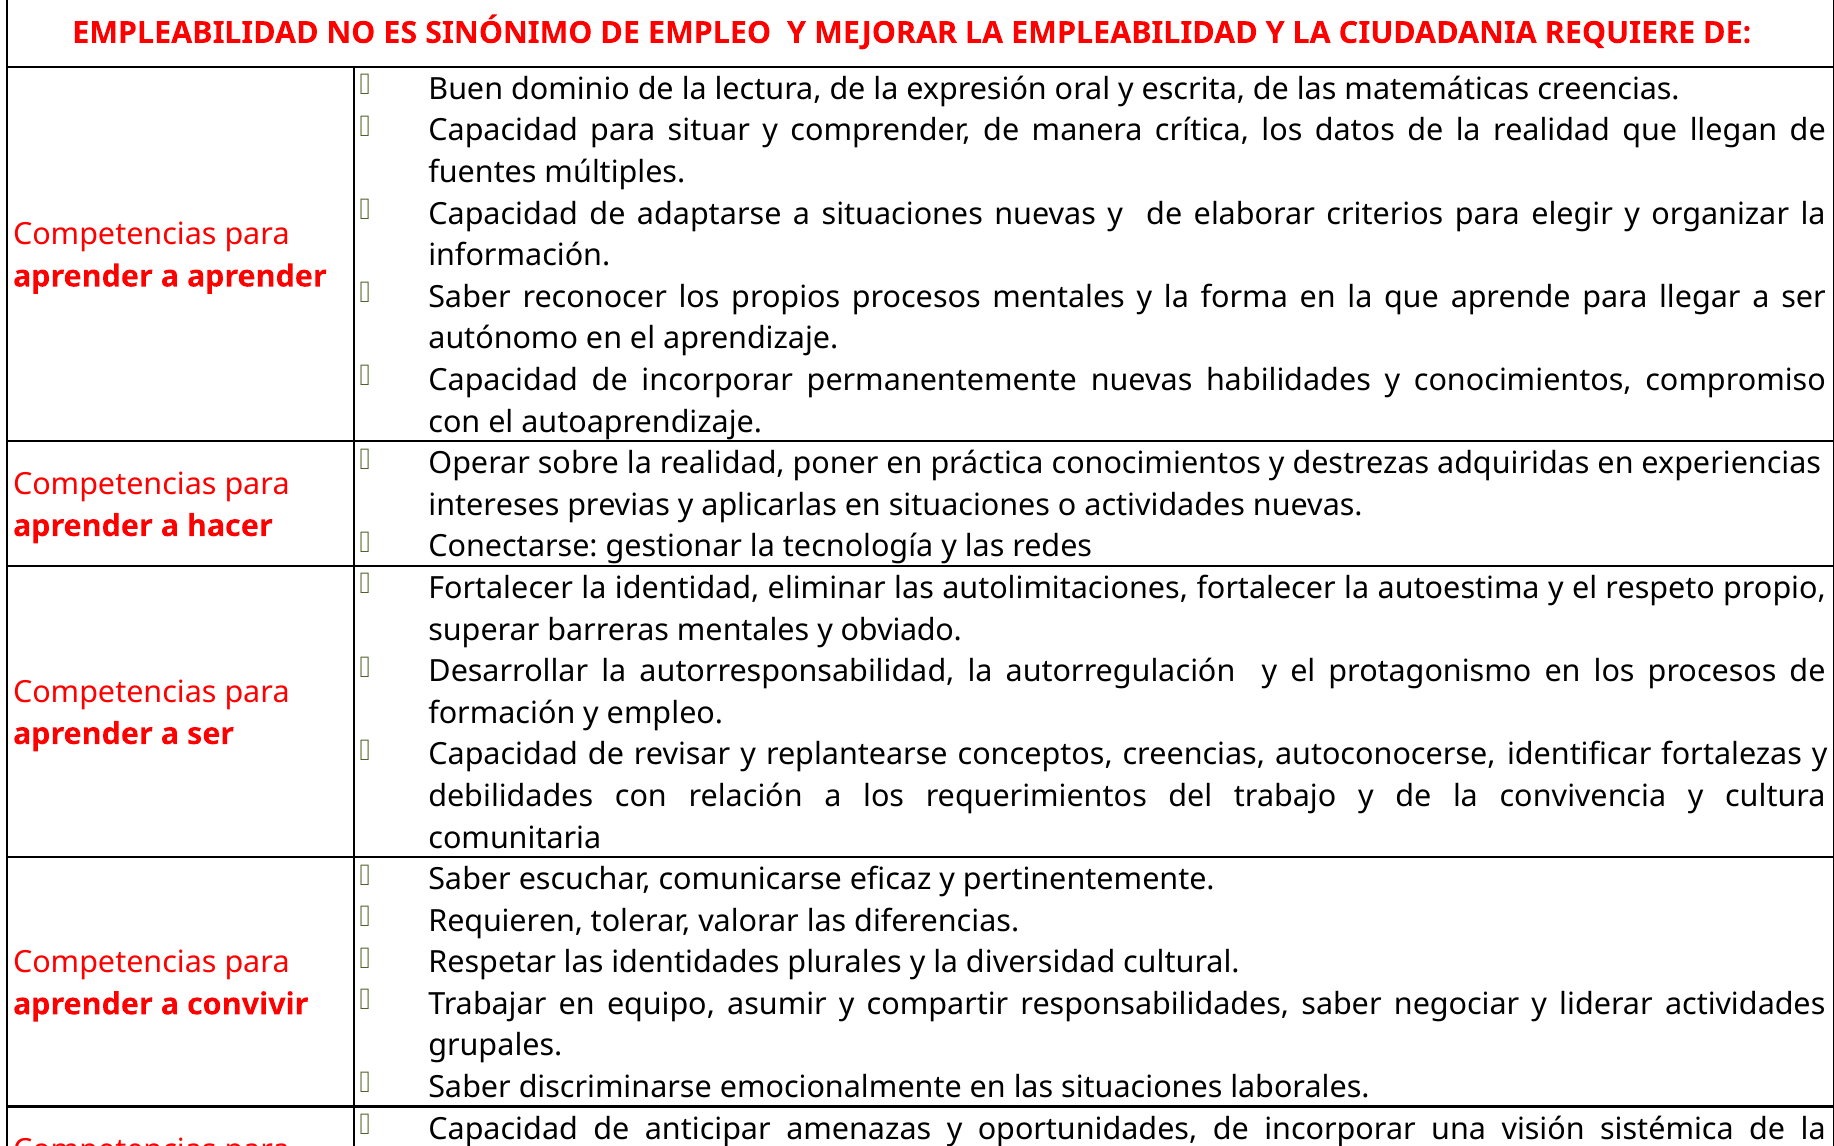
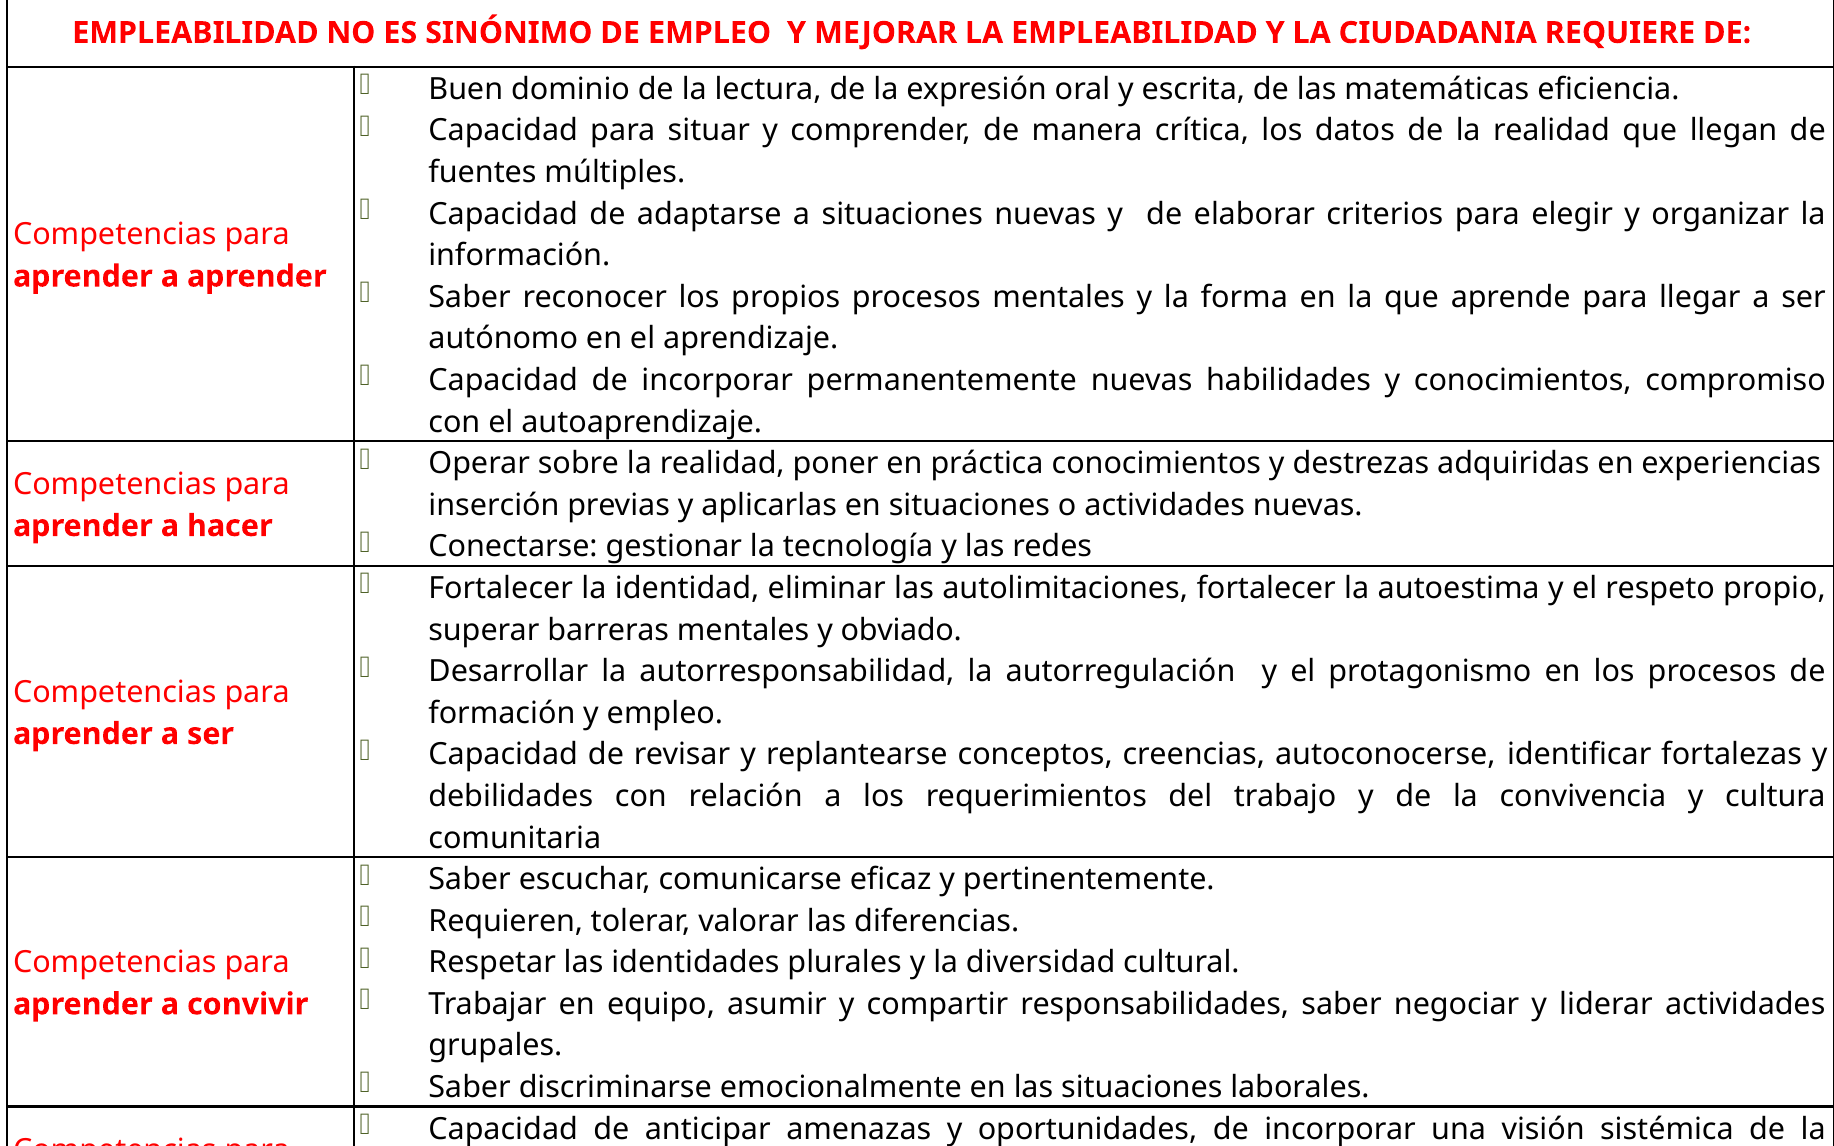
matemáticas creencias: creencias -> eficiencia (1608, 89)
intereses: intereses -> inserción (494, 505)
